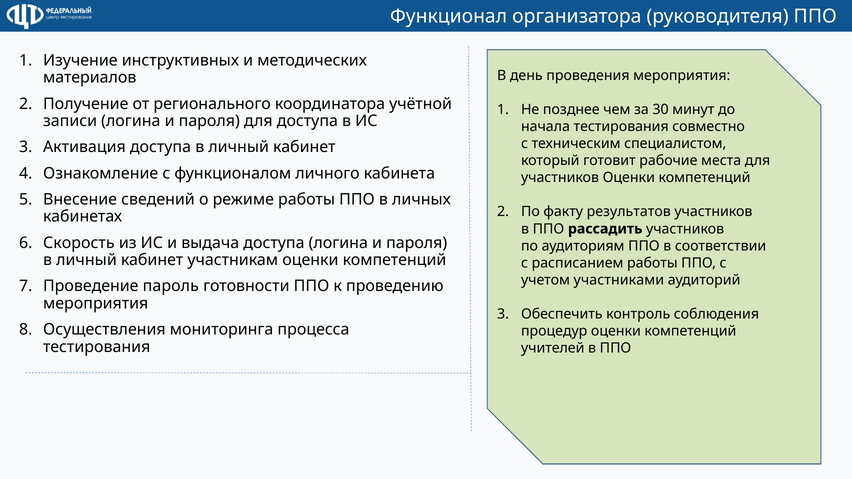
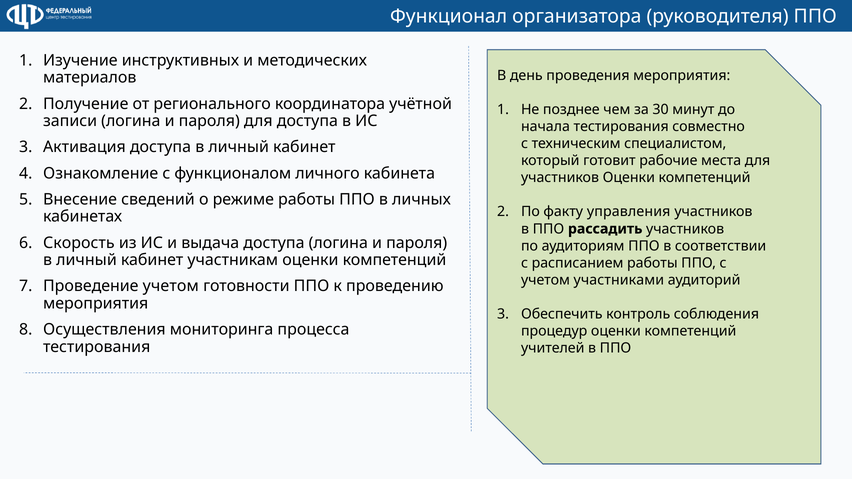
результатов: результатов -> управления (629, 212)
Проведение пароль: пароль -> учетом (171, 286)
